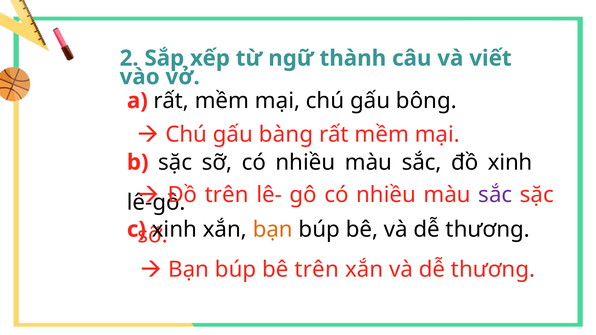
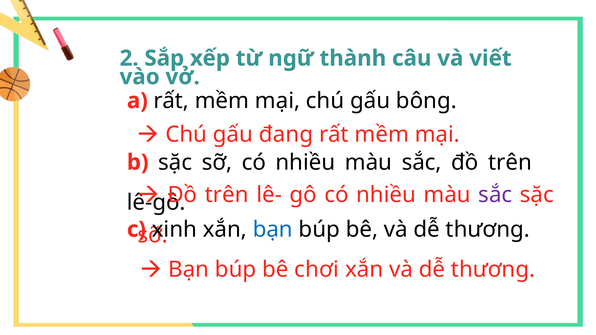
bàng: bàng -> đang (286, 135)
sắc đồ xinh: xinh -> trên (510, 162)
bạn colour: orange -> blue (273, 230)
bê trên: trên -> chơi (317, 270)
